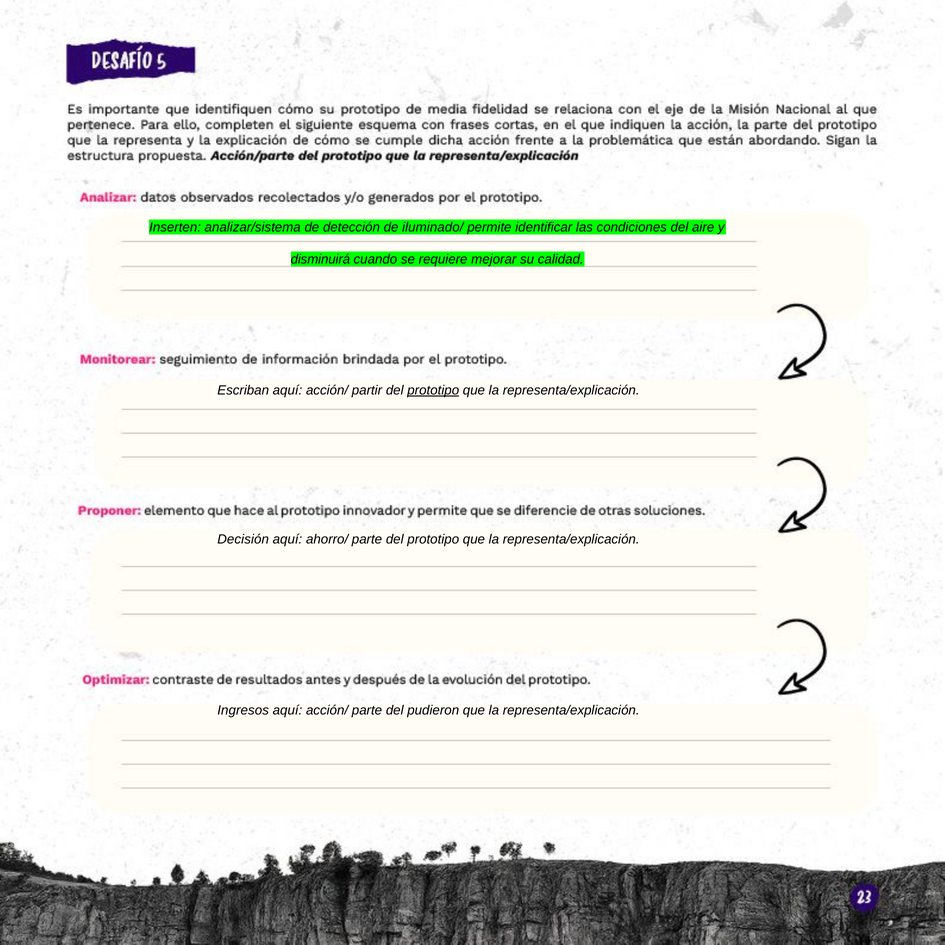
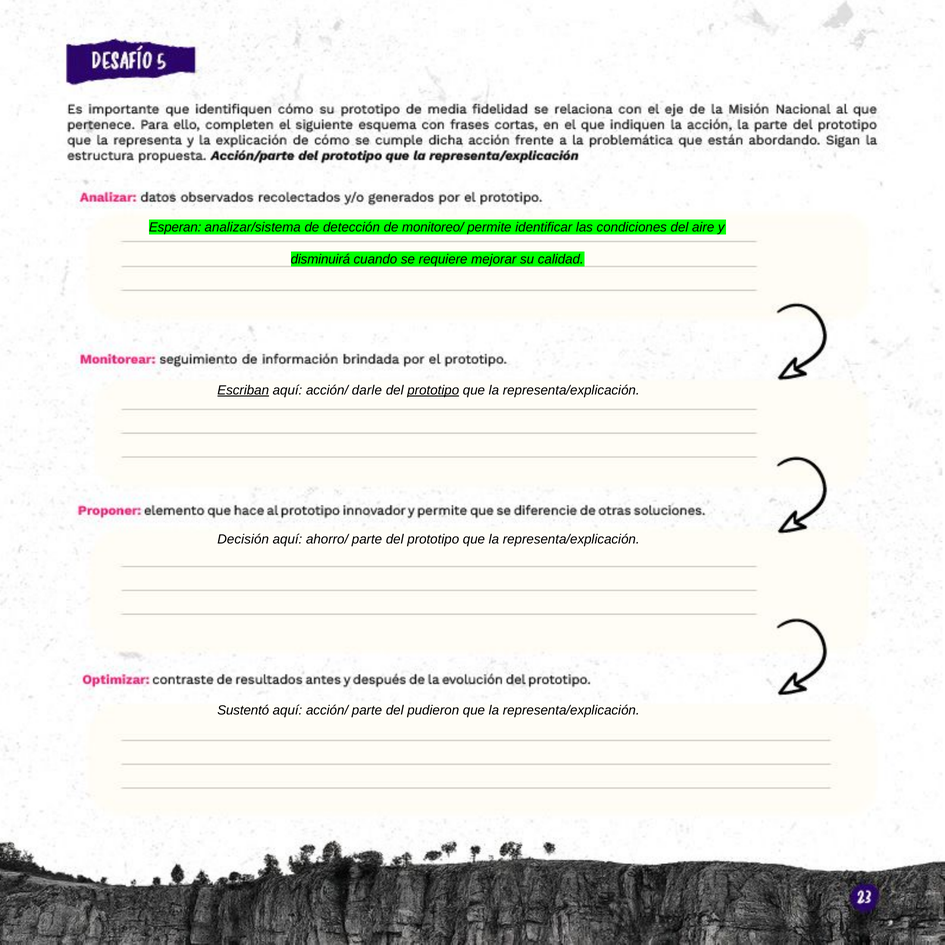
Inserten: Inserten -> Esperan (175, 227)
iluminado/: iluminado/ -> monitoreo/ (433, 227)
Escriban underline: none -> present (243, 390)
partir: partir -> darle (367, 390)
Ingresos: Ingresos -> Sustentó (243, 710)
